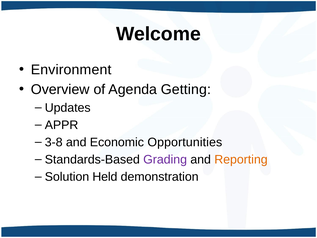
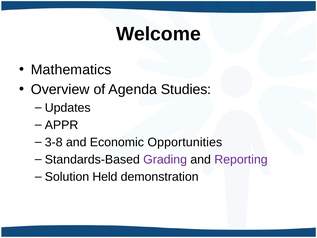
Environment: Environment -> Mathematics (71, 70)
Getting: Getting -> Studies (186, 89)
Reporting colour: orange -> purple (241, 159)
